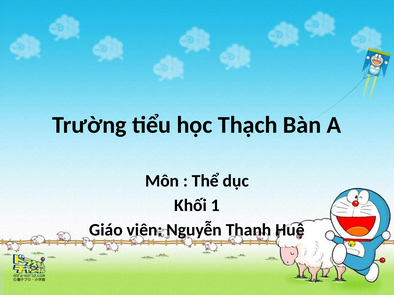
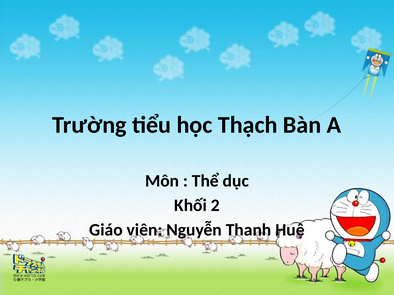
1: 1 -> 2 (215, 206)
